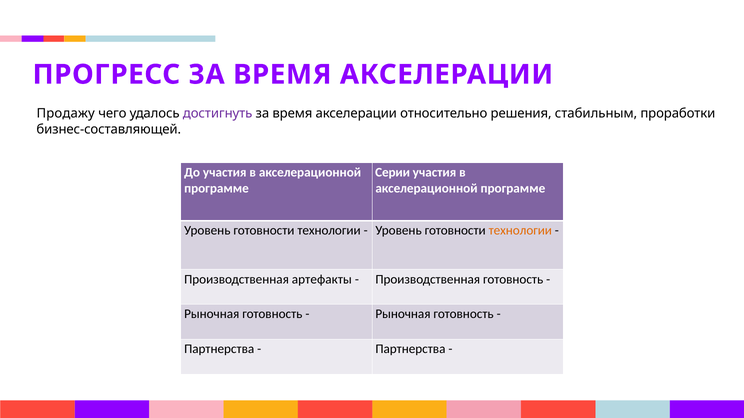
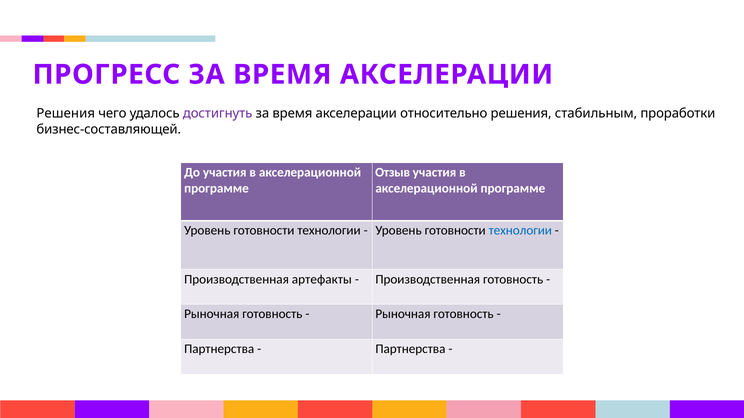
Продажу: Продажу -> Решения (66, 114)
Серии: Серии -> Отзыв (393, 173)
технологии colour: orange -> blue (520, 231)
